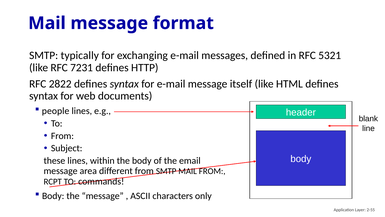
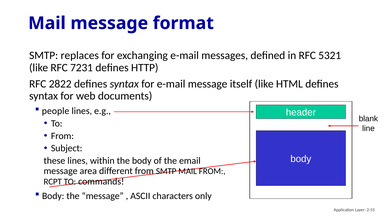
typically: typically -> replaces (80, 55)
